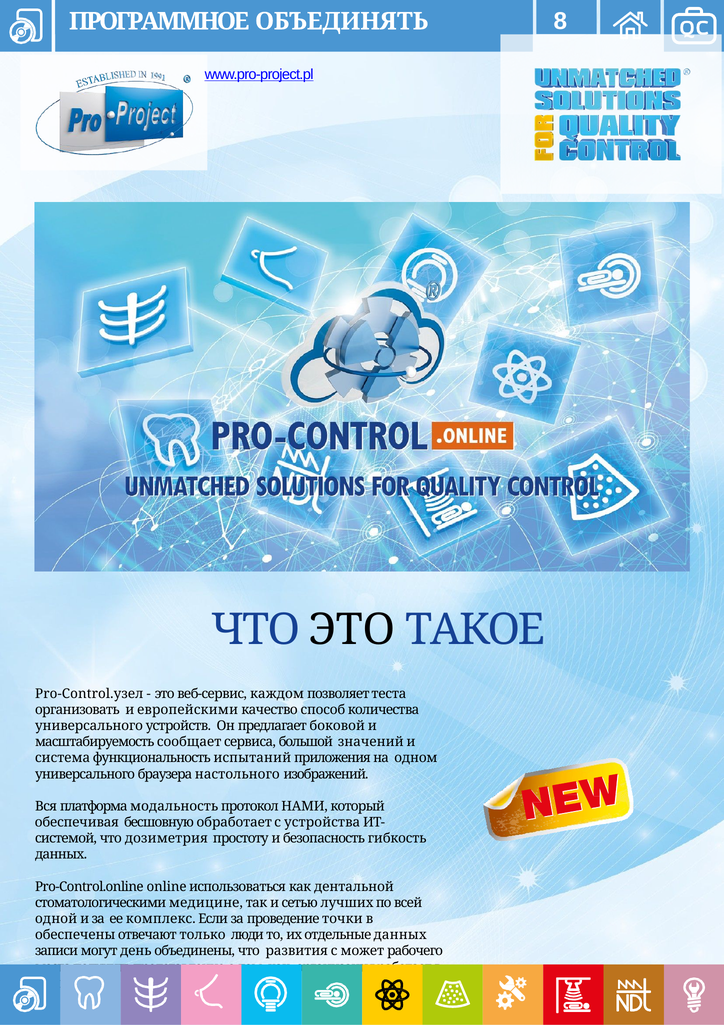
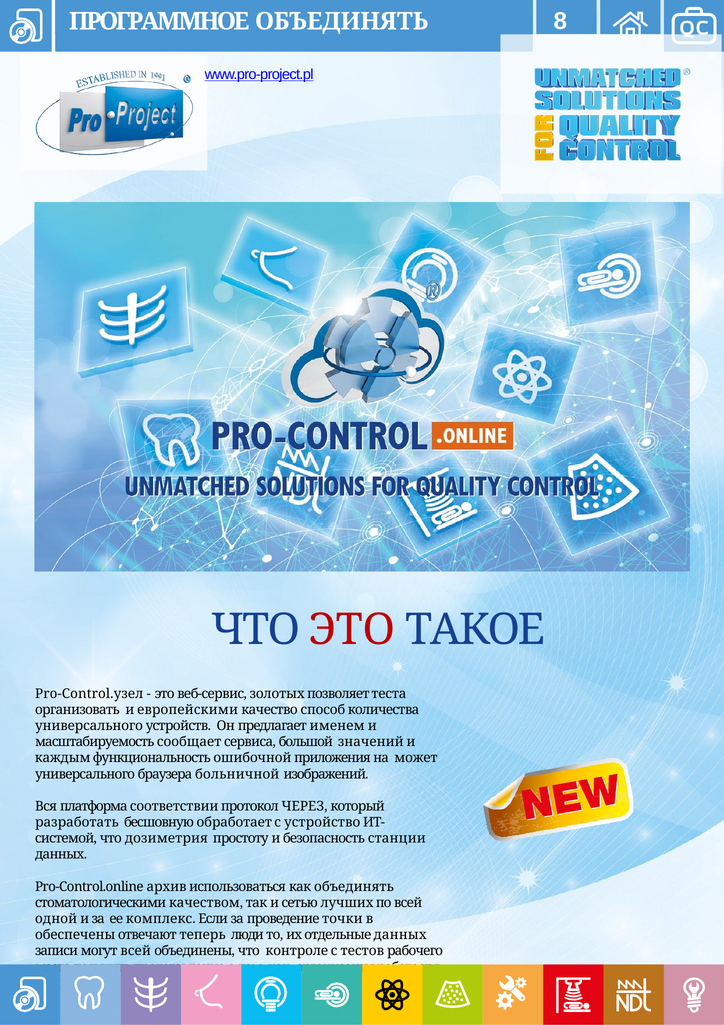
ЭТО colour: black -> red (352, 629)
каждом: каждом -> золотых (277, 693)
боковой: боковой -> именем (337, 726)
система: система -> каждым (63, 758)
испытаний: испытаний -> ошибочной (252, 758)
одном: одном -> может (416, 758)
настольного: настольного -> больничной (237, 774)
модальность: модальность -> соответствии (174, 806)
НАМИ: НАМИ -> ЧЕРЕЗ (305, 806)
обеспечивая: обеспечивая -> разработать (77, 822)
устройства: устройства -> устройство (322, 822)
гибкость: гибкость -> станции (397, 838)
online: online -> архив (167, 886)
как дентальной: дентальной -> объединять (354, 886)
медицине: медицине -> качеством (206, 902)
только: только -> теперь (203, 935)
могут день: день -> всей (136, 951)
развития: развития -> контроле (297, 951)
может: может -> тестов (362, 951)
